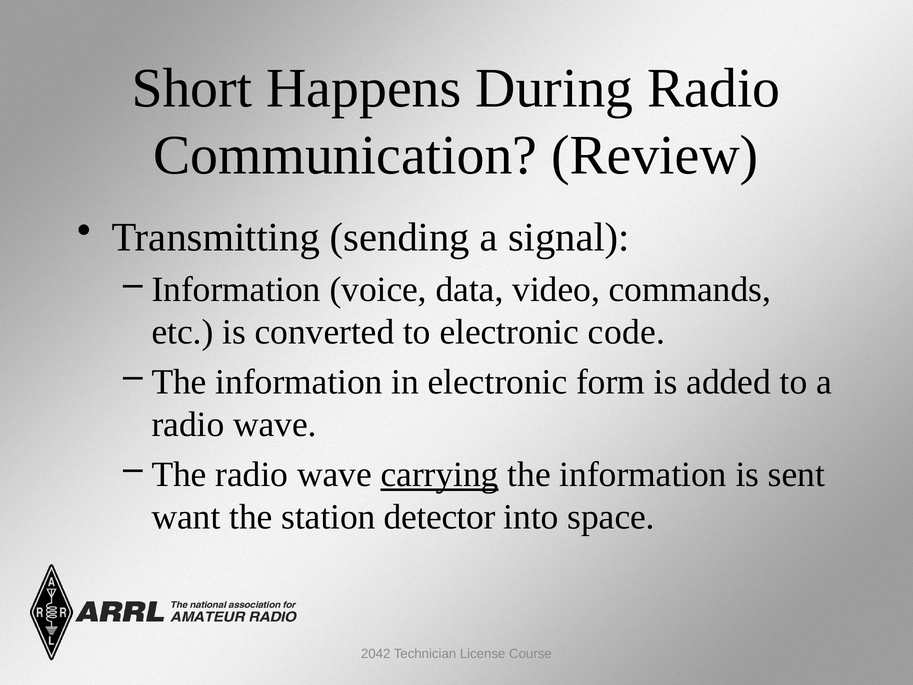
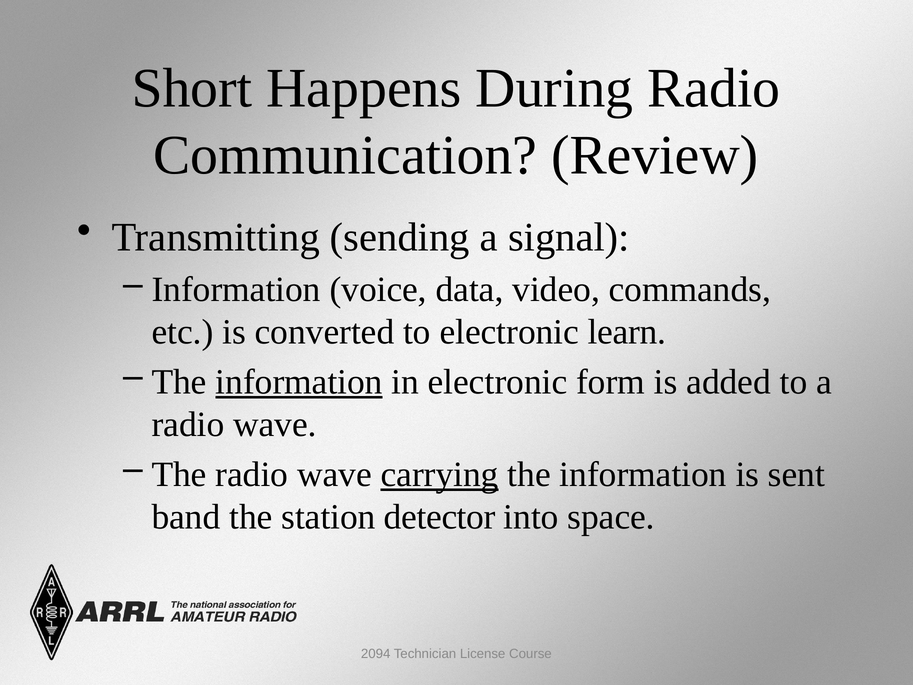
code: code -> learn (627, 332)
information underline: none -> present (299, 382)
want: want -> band (186, 517)
2042: 2042 -> 2094 (376, 654)
